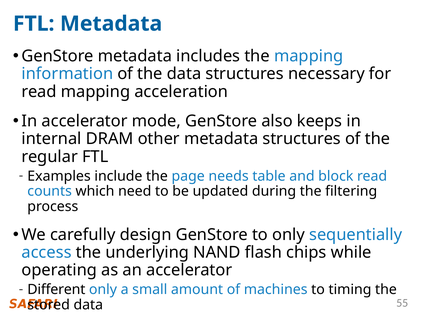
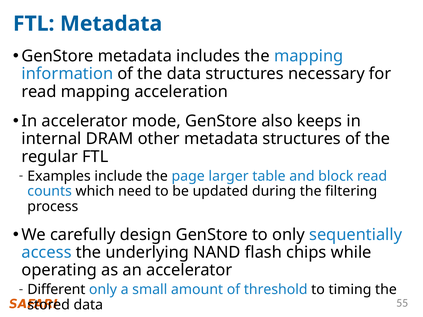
needs: needs -> larger (229, 176)
machines: machines -> threshold (276, 290)
